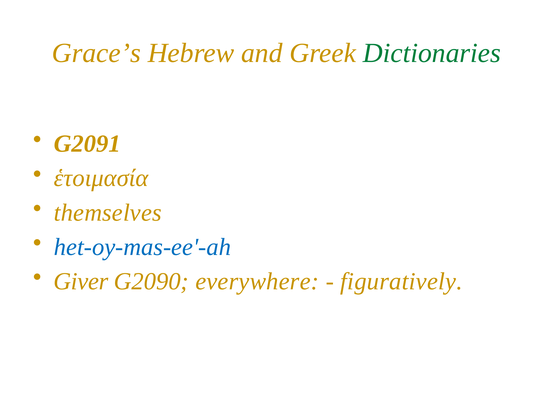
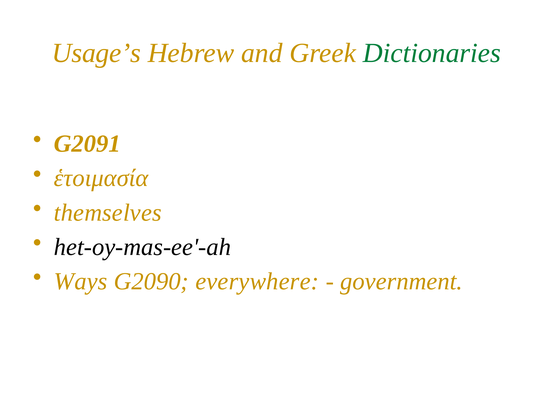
Grace’s: Grace’s -> Usage’s (96, 53)
het-oy-mas-ee'-ah colour: blue -> black (143, 247)
Giver: Giver -> Ways (81, 281)
figuratively: figuratively -> government (401, 281)
